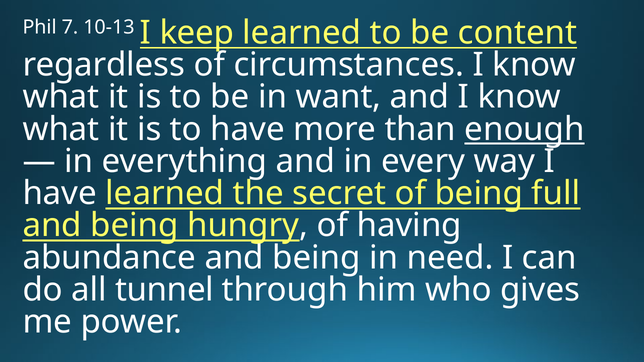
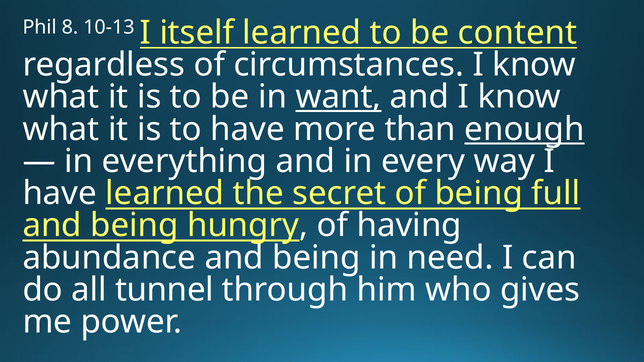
7: 7 -> 8 (70, 27)
keep: keep -> itself (197, 33)
want underline: none -> present (338, 97)
